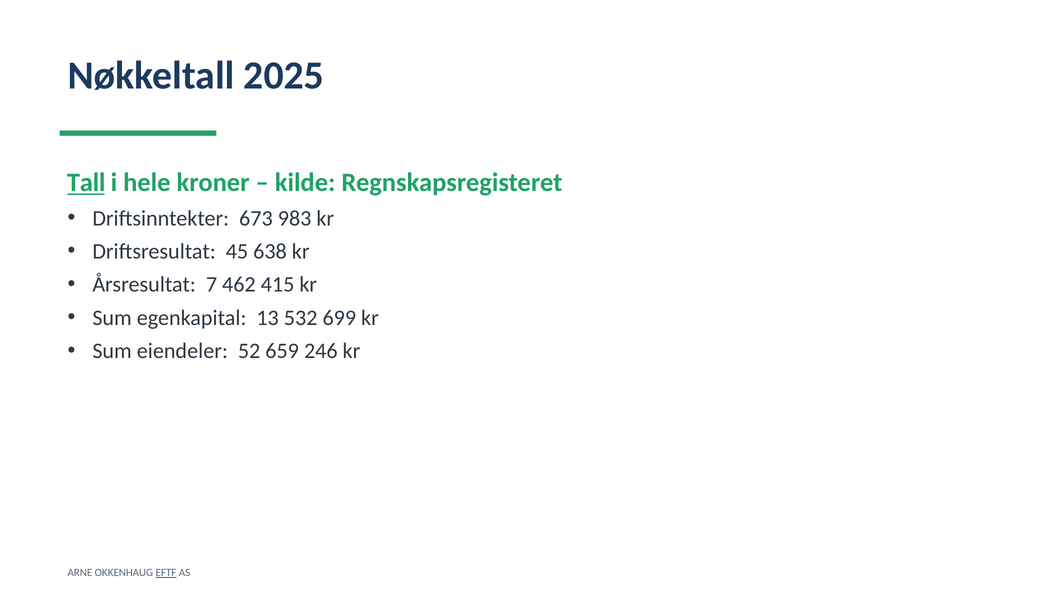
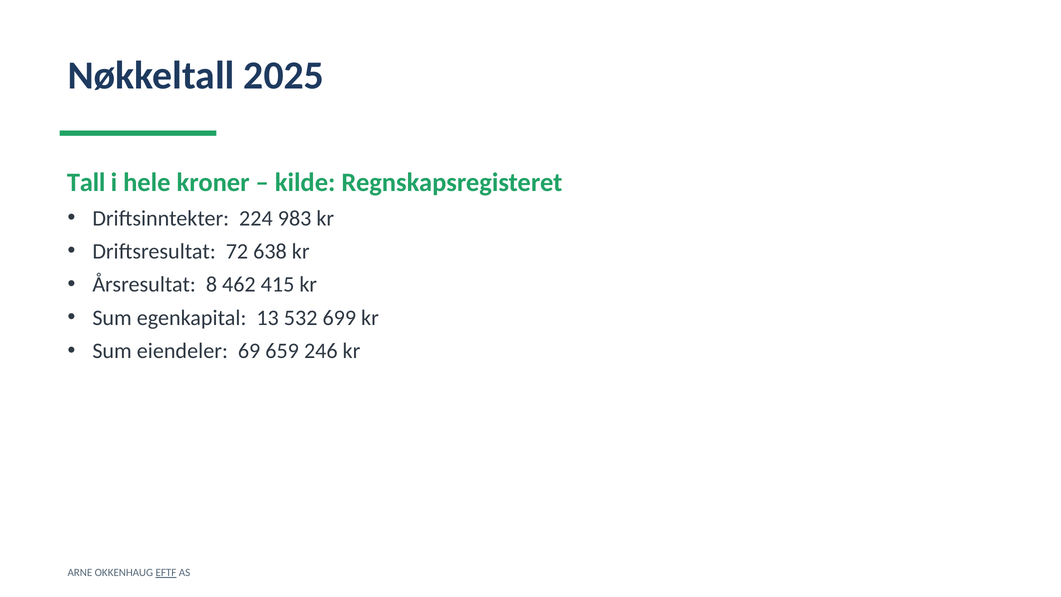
Tall underline: present -> none (86, 183)
673: 673 -> 224 (256, 218)
45: 45 -> 72 (237, 251)
7: 7 -> 8 (211, 285)
52: 52 -> 69 (249, 351)
